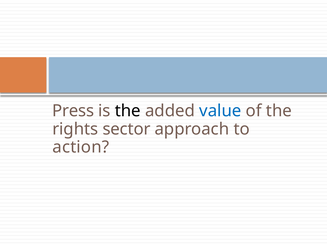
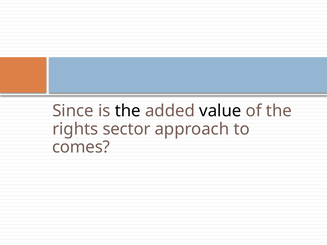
Press: Press -> Since (73, 111)
value colour: blue -> black (220, 111)
action: action -> comes (81, 147)
